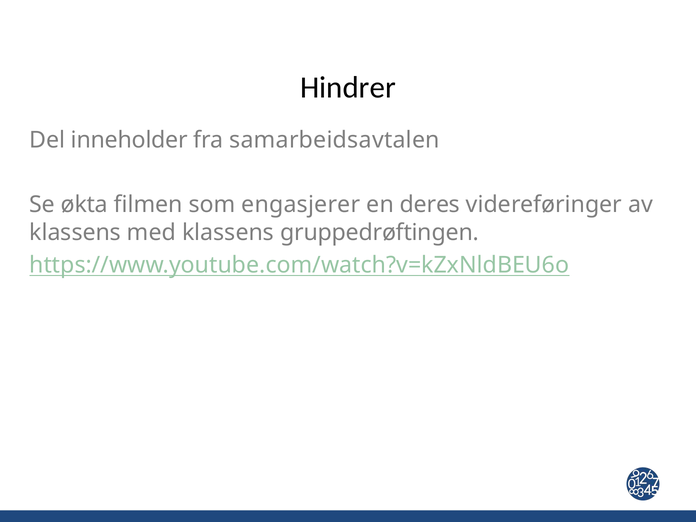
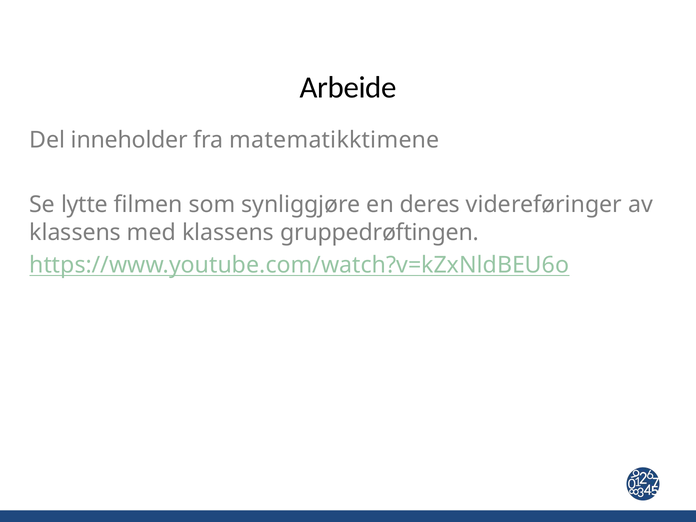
Hindrer: Hindrer -> Arbeide (348, 88)
samarbeidsavtalen: samarbeidsavtalen -> matematikktimene (335, 140)
økta: økta -> lytte (84, 205)
engasjerer: engasjerer -> synliggjøre (301, 205)
